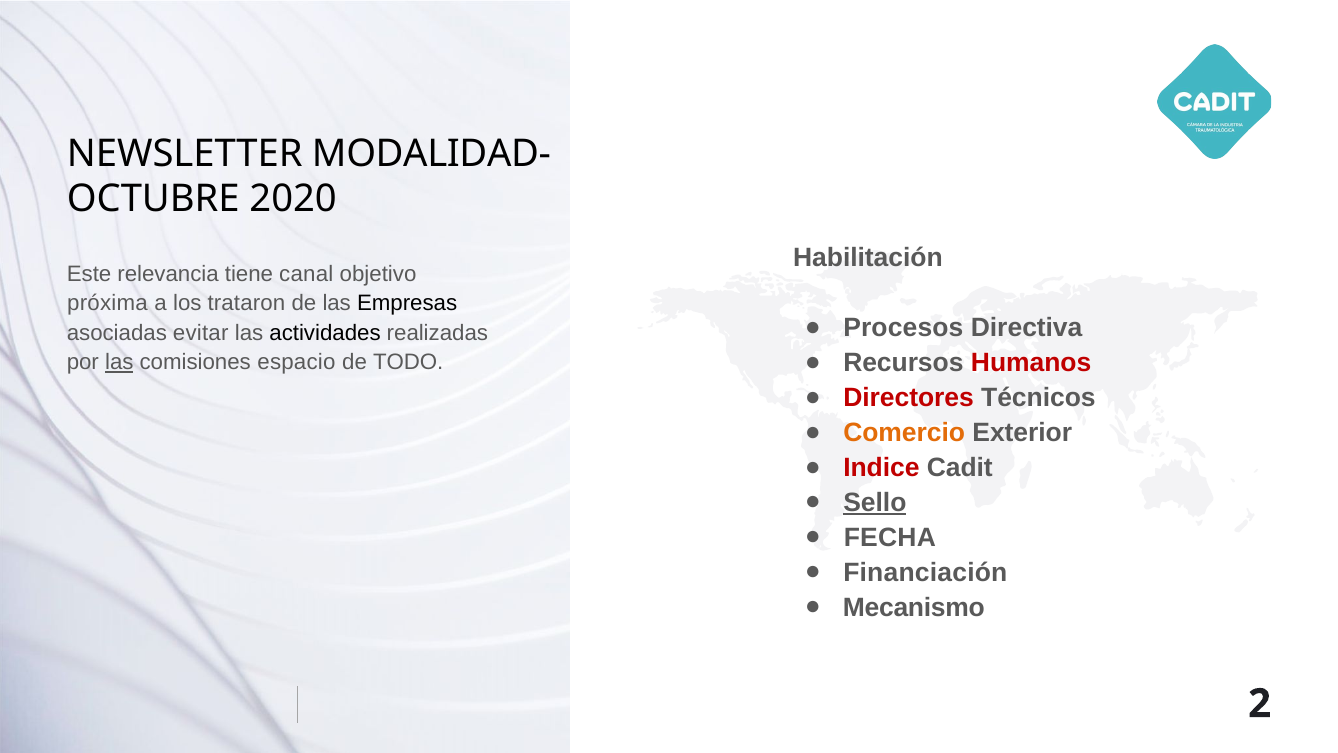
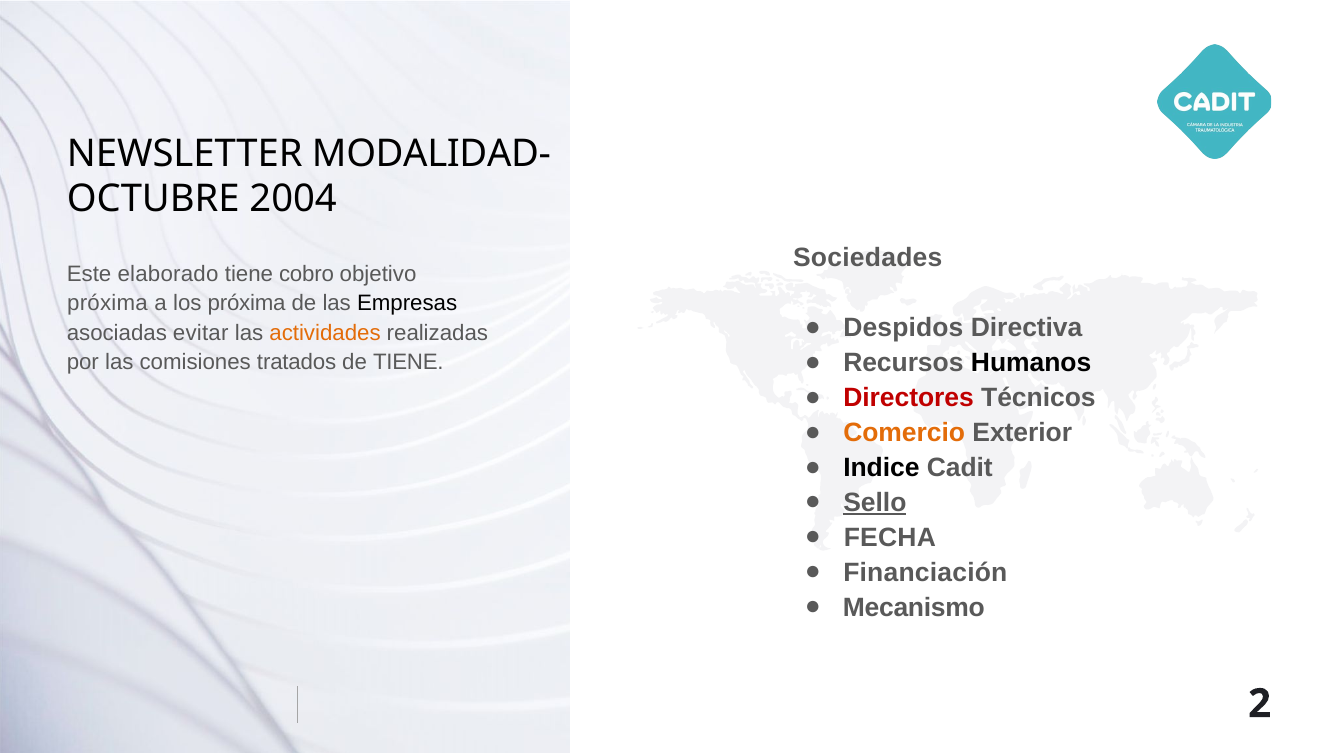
2020: 2020 -> 2004 (293, 199)
Habilitación: Habilitación -> Sociedades (868, 258)
relevancia: relevancia -> elaborado (168, 274)
canal: canal -> cobro (306, 274)
los trataron: trataron -> próxima (247, 304)
Procesos: Procesos -> Despidos (903, 328)
actividades colour: black -> orange (325, 333)
Humanos colour: red -> black (1031, 363)
las underline: present -> none (119, 362)
espacio: espacio -> tratados (297, 362)
de TODO: TODO -> TIENE (408, 362)
Indice colour: red -> black (881, 468)
